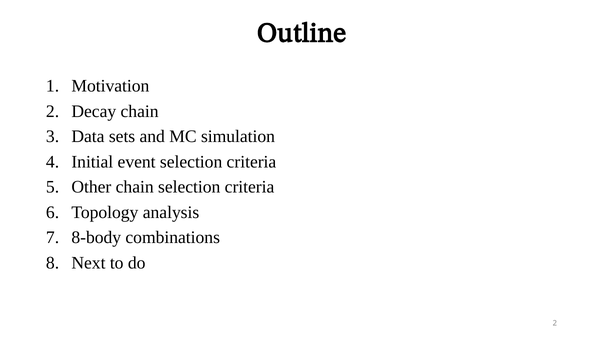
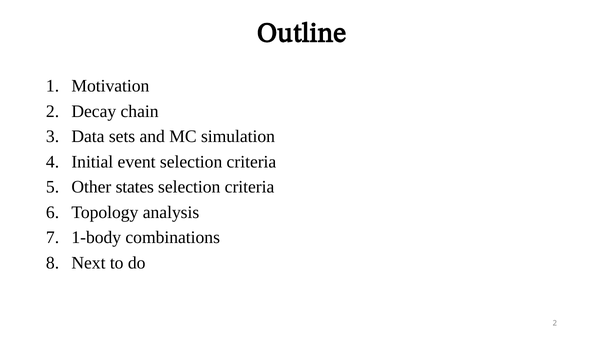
Other chain: chain -> states (135, 187)
8-body: 8-body -> 1-body (96, 238)
